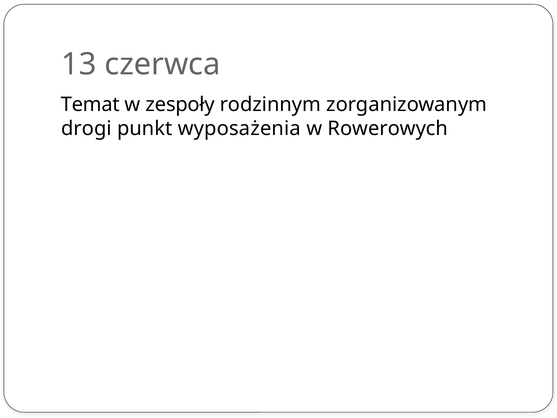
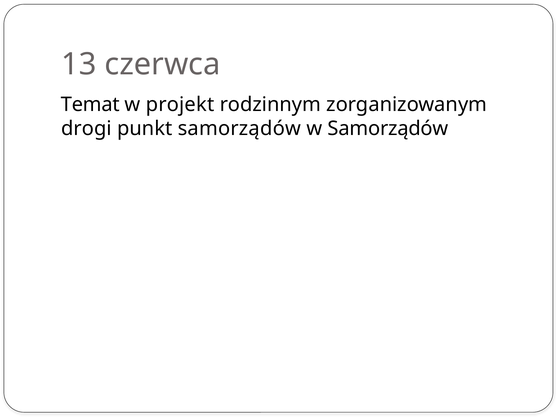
zespoły: zespoły -> projekt (180, 104)
punkt wyposażenia: wyposażenia -> samorządów (239, 129)
w Rowerowych: Rowerowych -> Samorządów (388, 129)
